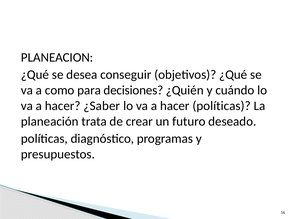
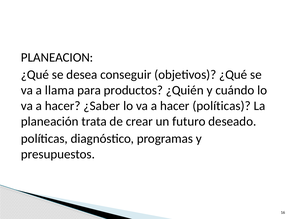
como: como -> llama (60, 90)
decisiones: decisiones -> productos (133, 90)
